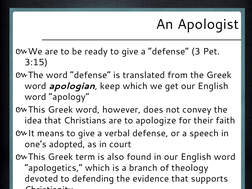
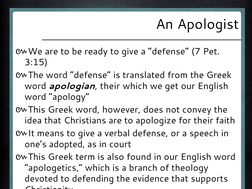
3: 3 -> 7 (196, 51)
apologian keep: keep -> their (110, 86)
